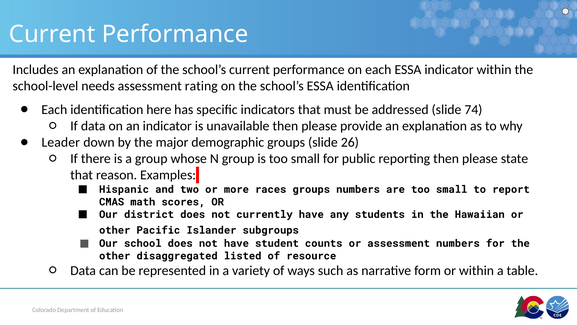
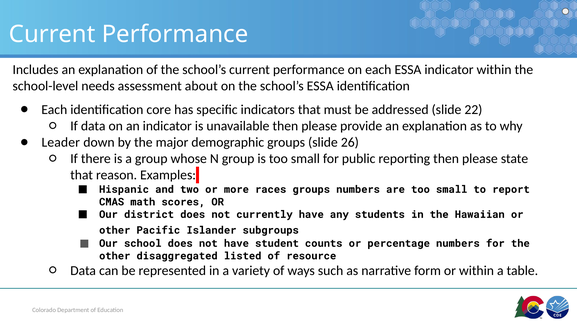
rating: rating -> about (201, 86)
here: here -> core (159, 109)
74: 74 -> 22 (473, 109)
or assessment: assessment -> percentage (399, 243)
